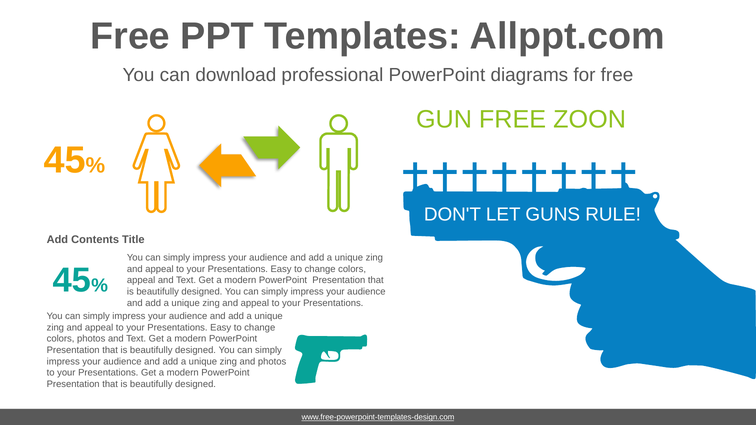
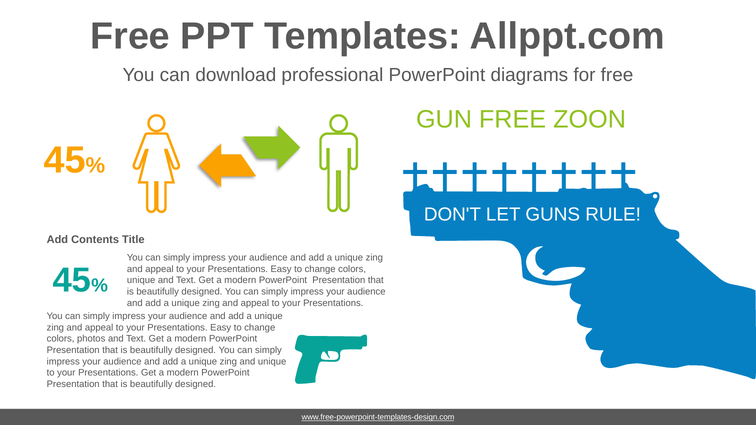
appeal: appeal -> unique (141, 281)
and photos: photos -> unique (272, 362)
